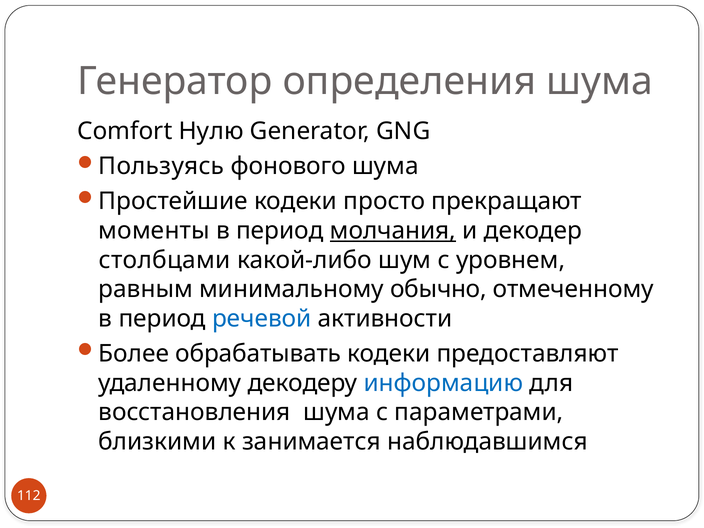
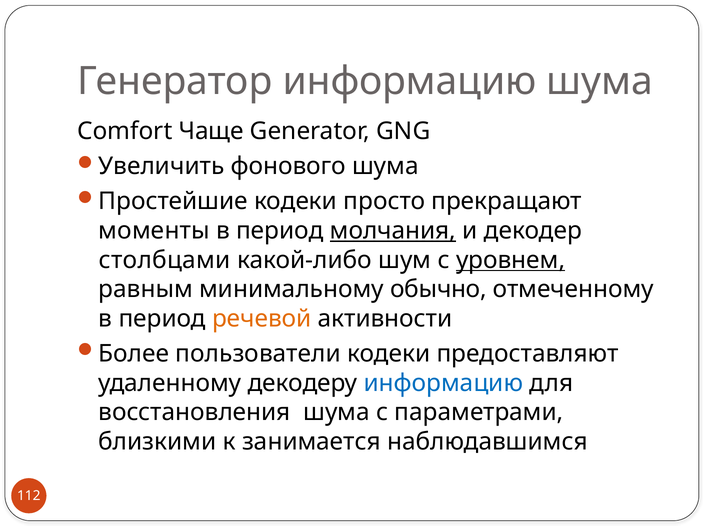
Генератор определения: определения -> информацию (409, 81)
Нулю: Нулю -> Чаще (211, 131)
Пользуясь: Пользуясь -> Увеличить (161, 166)
уровнем underline: none -> present (511, 260)
речевой colour: blue -> orange (262, 319)
обрабатывать: обрабатывать -> пользователи (258, 354)
